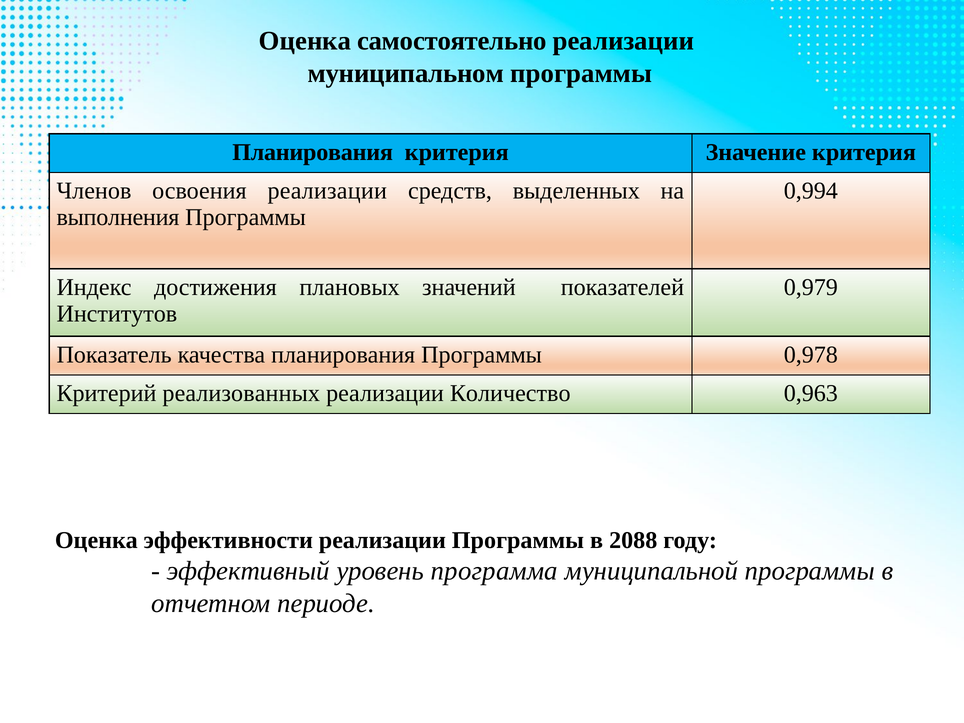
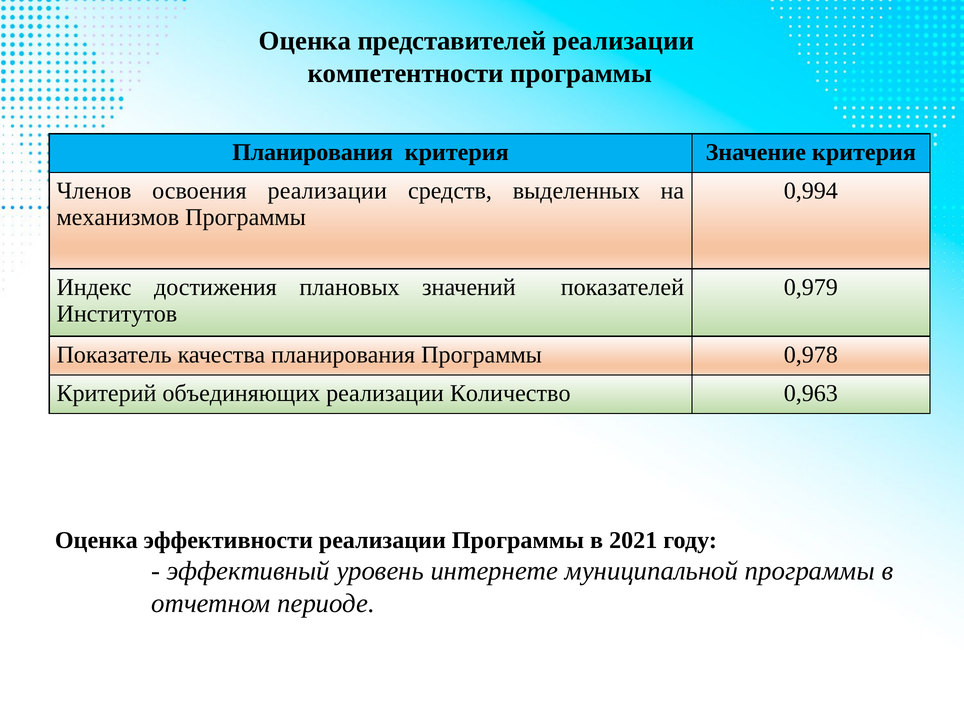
самостоятельно: самостоятельно -> представителей (452, 41)
муниципальном: муниципальном -> компетентности (406, 73)
выполнения: выполнения -> механизмов (118, 217)
реализованных: реализованных -> объединяющих (241, 393)
2088: 2088 -> 2021 (633, 540)
программа: программа -> интернете (494, 571)
